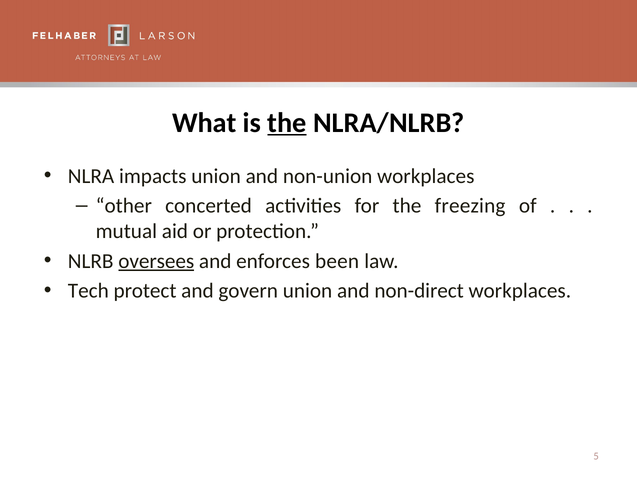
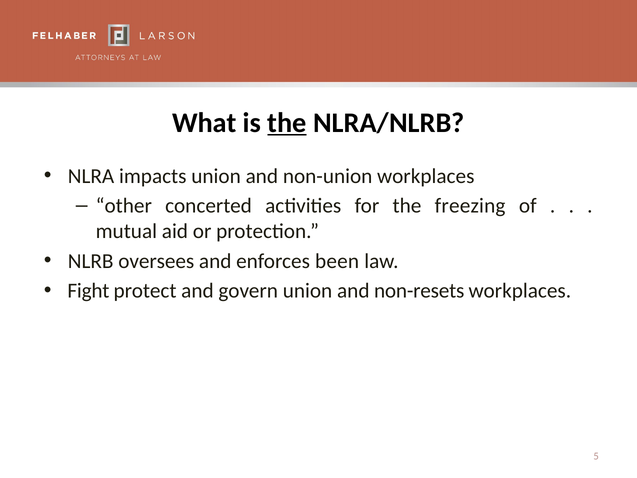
oversees underline: present -> none (156, 261)
Tech: Tech -> Fight (88, 291)
non-direct: non-direct -> non-resets (419, 291)
